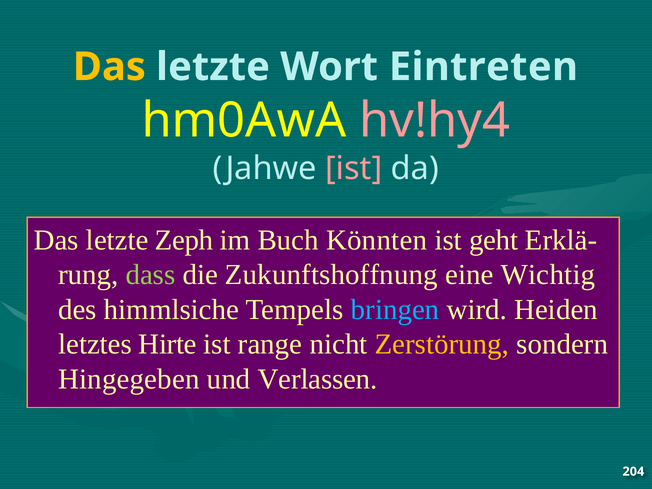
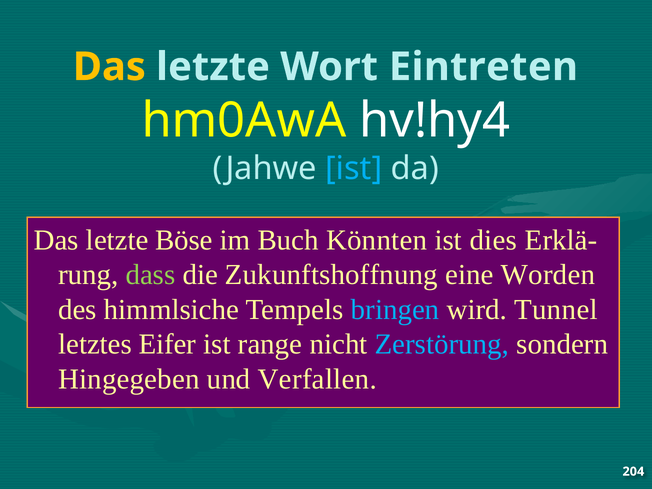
hv!hy4 colour: pink -> white (435, 121)
ist colour: pink -> light blue (354, 169)
Zeph: Zeph -> Böse (184, 240)
geht: geht -> dies (493, 240)
Wichtig: Wichtig -> Worden (548, 275)
Heiden: Heiden -> Tunnel (556, 310)
Hirte: Hirte -> Eifer (167, 344)
Zerstörung colour: yellow -> light blue (442, 344)
Verlassen: Verlassen -> Verfallen (317, 379)
